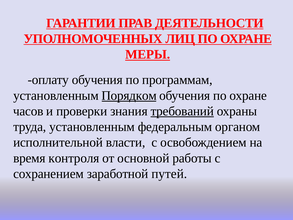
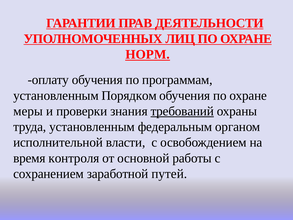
МЕРЫ: МЕРЫ -> НОРМ (148, 54)
Порядком underline: present -> none (129, 95)
часов: часов -> меры (28, 111)
